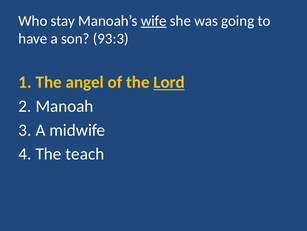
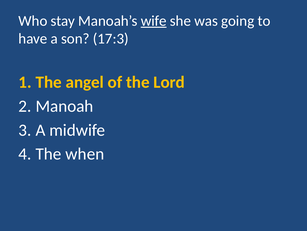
93:3: 93:3 -> 17:3 (111, 39)
Lord underline: present -> none (169, 82)
teach: teach -> when (85, 154)
